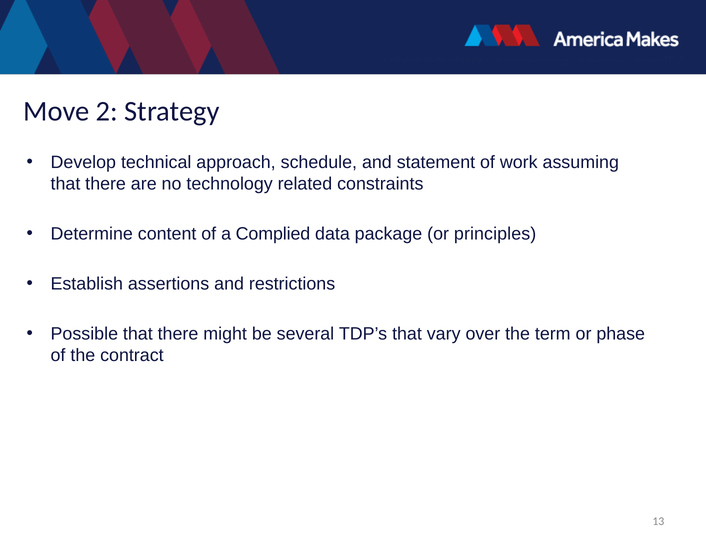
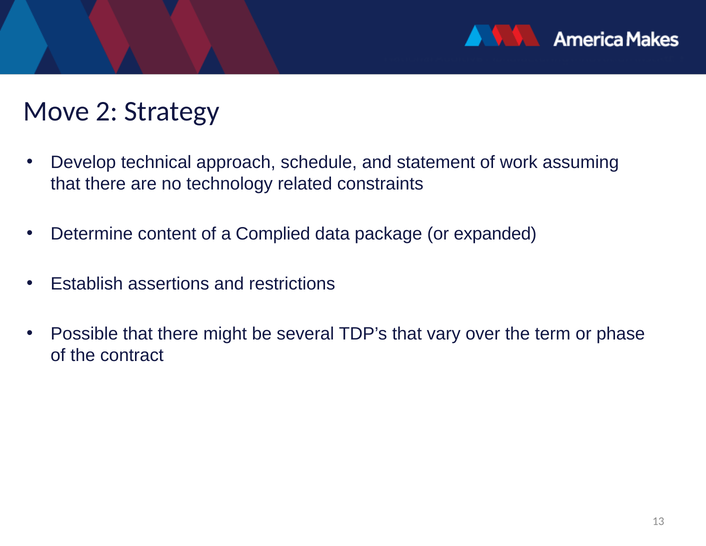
principles: principles -> expanded (495, 234)
